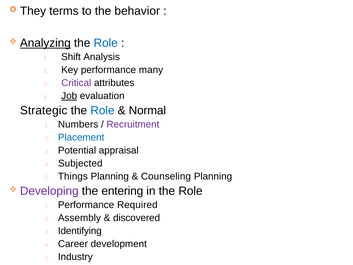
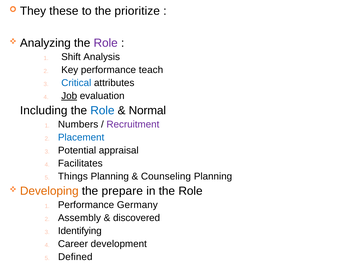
terms: terms -> these (64, 11)
behavior: behavior -> prioritize (137, 11)
Analyzing underline: present -> none (45, 43)
Role colour: blue -> purple (106, 43)
many: many -> teach (151, 70)
Critical colour: purple -> blue (76, 83)
Strategic: Strategic -> Including (44, 110)
Subjected: Subjected -> Facilitates (80, 163)
Developing colour: purple -> orange (49, 191)
entering: entering -> prepare (122, 191)
Required: Required -> Germany (137, 205)
Industry: Industry -> Defined (75, 257)
